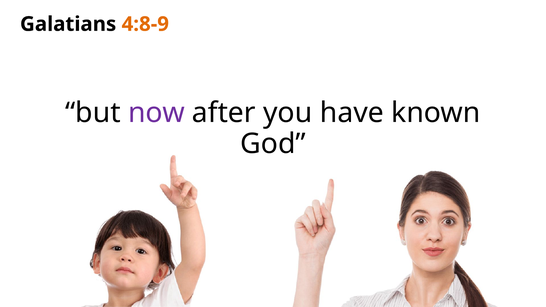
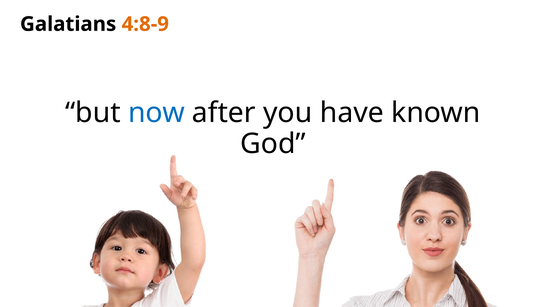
now colour: purple -> blue (156, 113)
